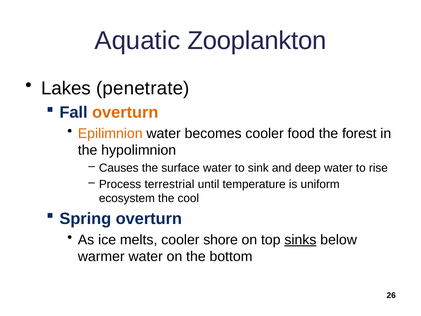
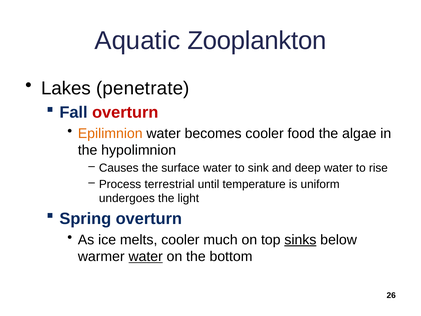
overturn colour: orange -> red (125, 112)
forest: forest -> algae (359, 133)
ecosystem: ecosystem -> undergoes (127, 198)
cool: cool -> light (188, 198)
shore: shore -> much (220, 240)
water underline: none -> present (146, 256)
